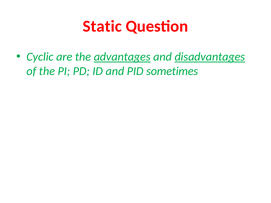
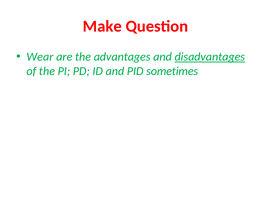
Static: Static -> Make (102, 26)
Cyclic: Cyclic -> Wear (40, 57)
advantages underline: present -> none (122, 57)
